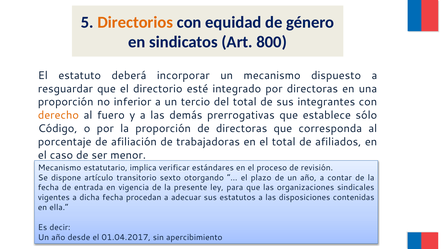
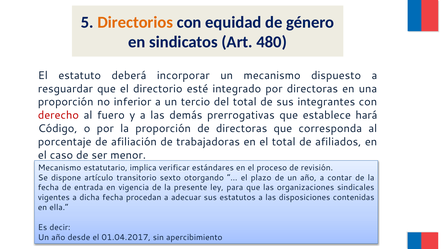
800: 800 -> 480 (272, 42)
derecho colour: orange -> red (58, 115)
sólo: sólo -> hará (366, 115)
